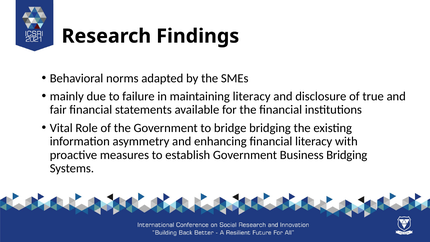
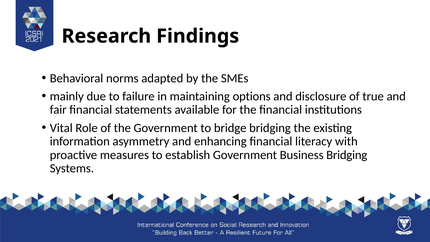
maintaining literacy: literacy -> options (252, 96)
